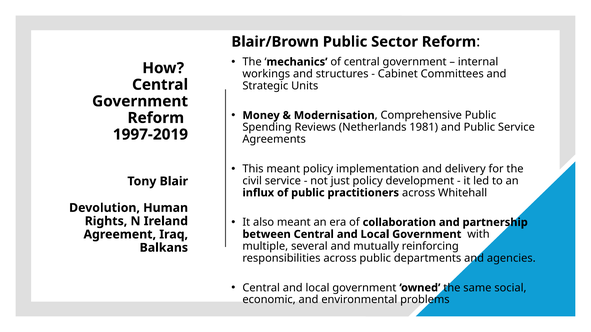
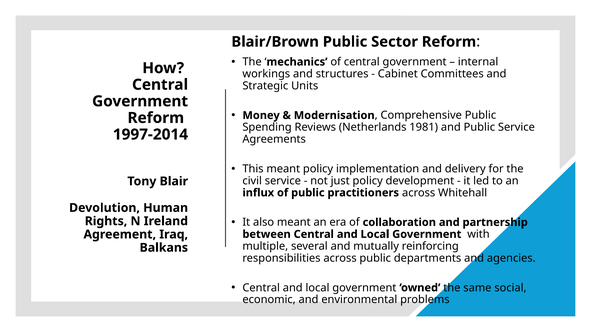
1997-2019: 1997-2019 -> 1997-2014 (150, 135)
